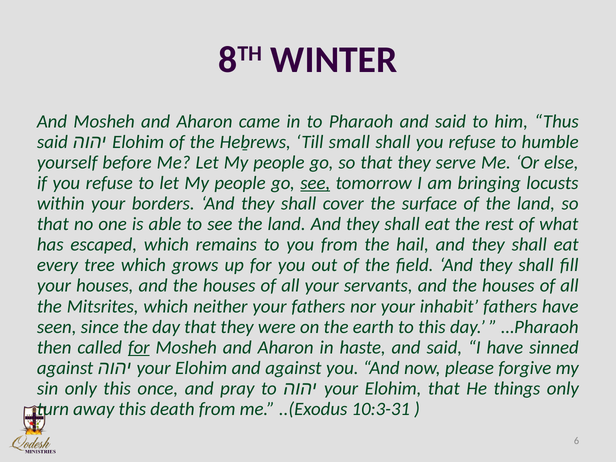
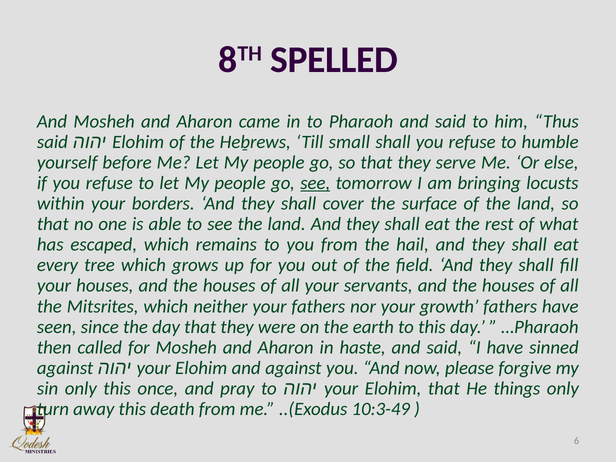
WINTER: WINTER -> SPELLED (334, 60)
inhabit: inhabit -> growth (449, 306)
for underline: present -> none (139, 347)
10:3-31: 10:3-31 -> 10:3-49 (381, 409)
